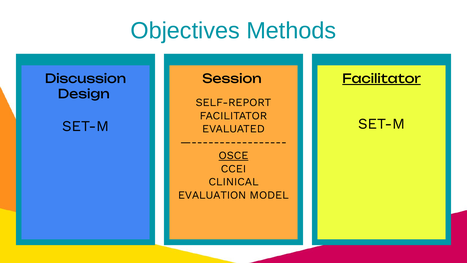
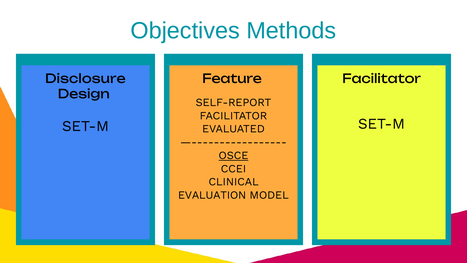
Discussion: Discussion -> Disclosure (85, 79)
Session: Session -> Feature (232, 79)
Facilitator underline: present -> none (382, 79)
